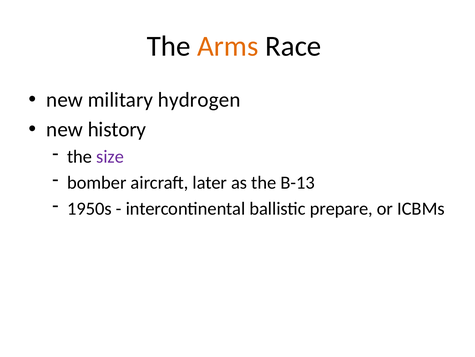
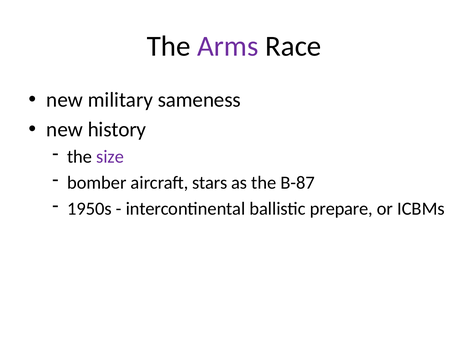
Arms colour: orange -> purple (228, 46)
hydrogen: hydrogen -> sameness (199, 100)
later: later -> stars (210, 182)
B-13: B-13 -> B-87 (298, 182)
